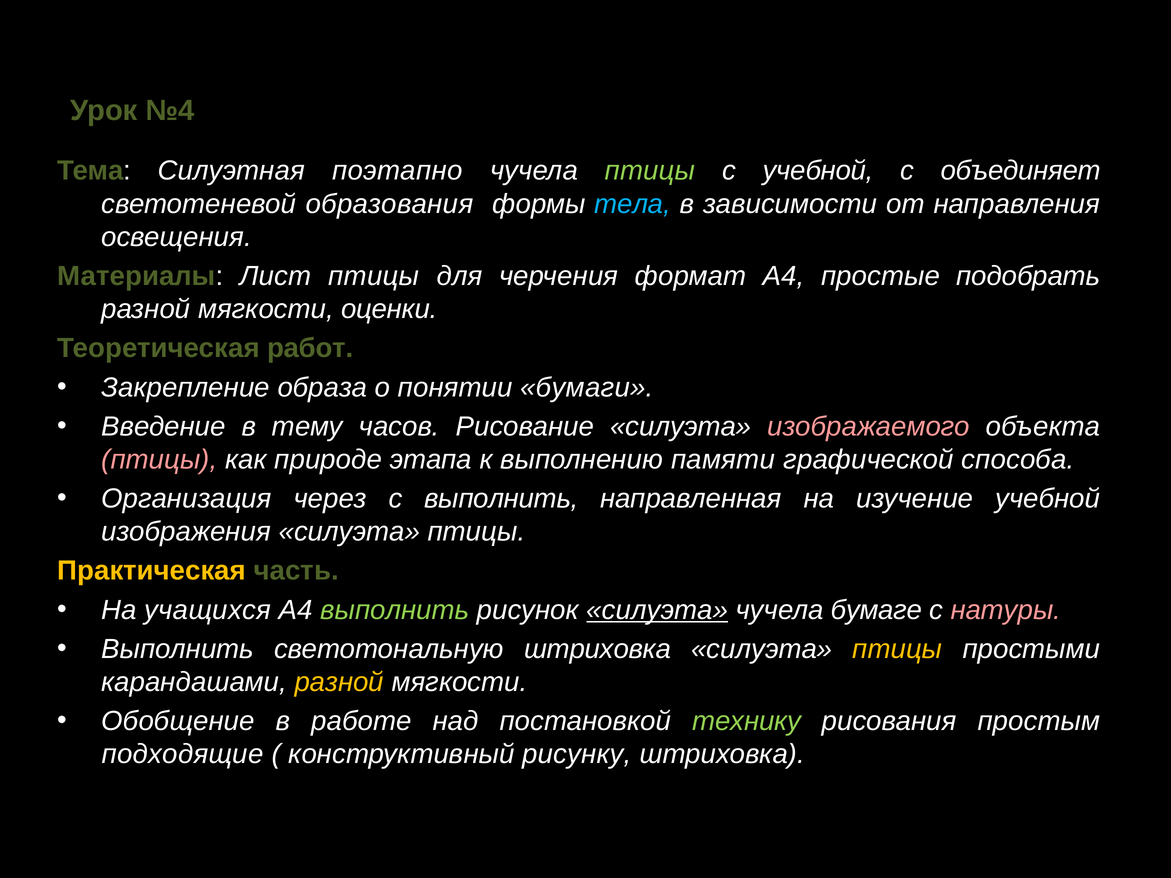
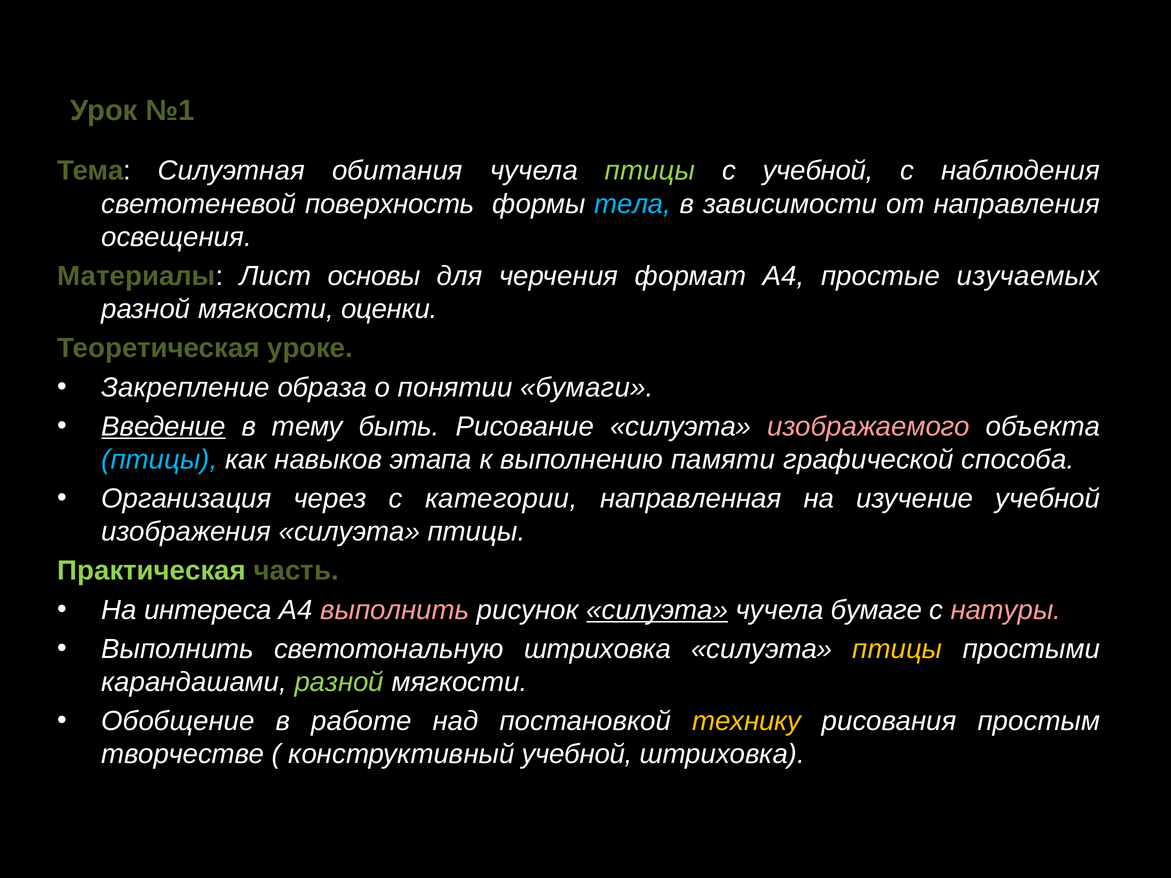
№4: №4 -> №1 (170, 110)
поэтапно: поэтапно -> обитания (397, 171)
объединяет: объединяет -> наблюдения (1021, 171)
образования: образования -> поверхность (390, 204)
Лист птицы: птицы -> основы (374, 276)
подобрать: подобрать -> изучаемых (1028, 276)
работ: работ -> уроке (310, 348)
Введение underline: none -> present (163, 427)
часов: часов -> быть (399, 427)
птицы colour: pink -> light blue (159, 460)
природе: природе -> навыков (328, 460)
с выполнить: выполнить -> категории (501, 499)
Практическая colour: yellow -> light green (152, 571)
учащихся: учащихся -> интереса (208, 610)
выполнить colour: light green -> pink (395, 610)
разной colour: yellow -> light green (339, 682)
технику colour: light green -> yellow (747, 721)
подходящие: подходящие -> творчестве (183, 755)
конструктивный рисунку: рисунку -> учебной (577, 755)
